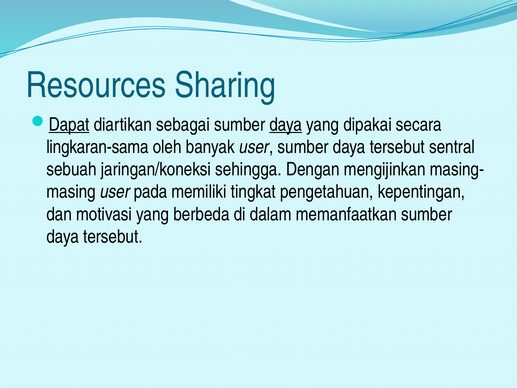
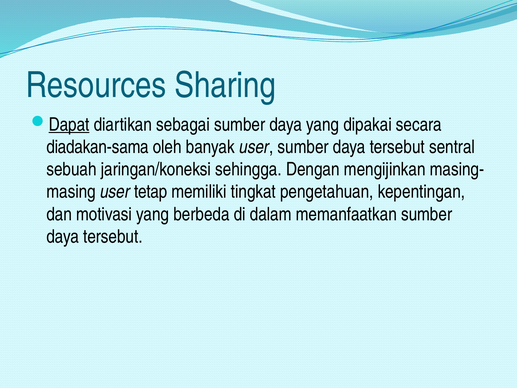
daya underline: present -> none (286, 124)
lingkaran-sama: lingkaran-sama -> diadakan-sama (98, 147)
pada: pada -> tetap (151, 192)
